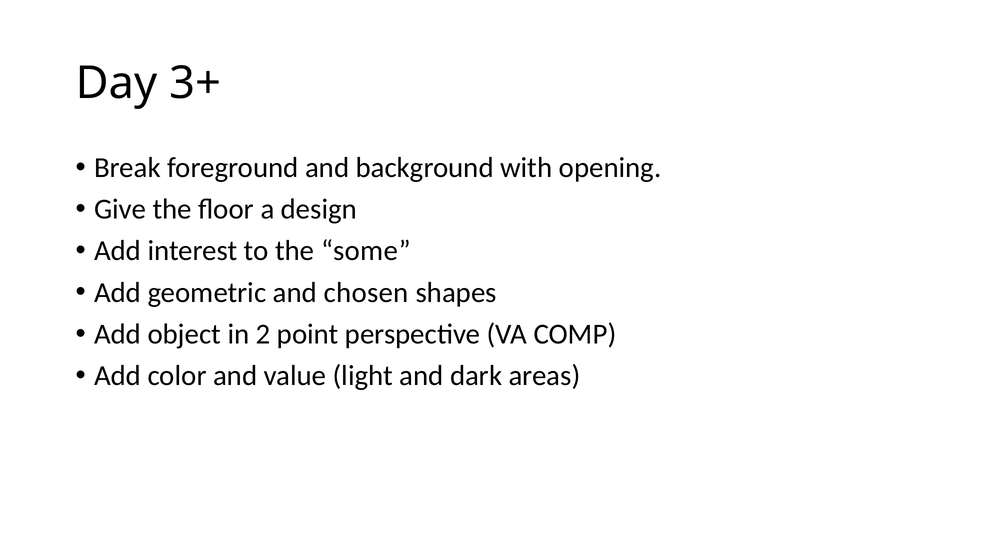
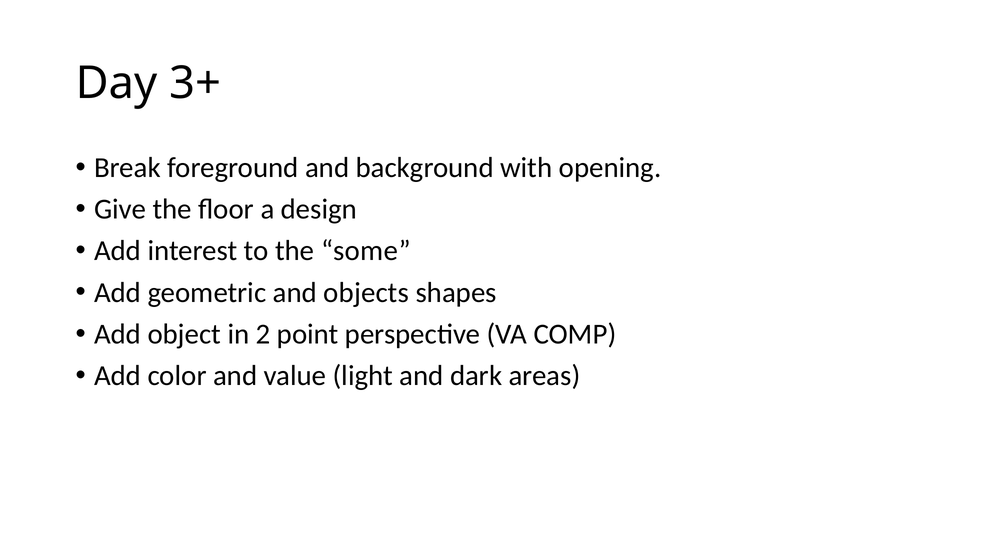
chosen: chosen -> objects (366, 292)
